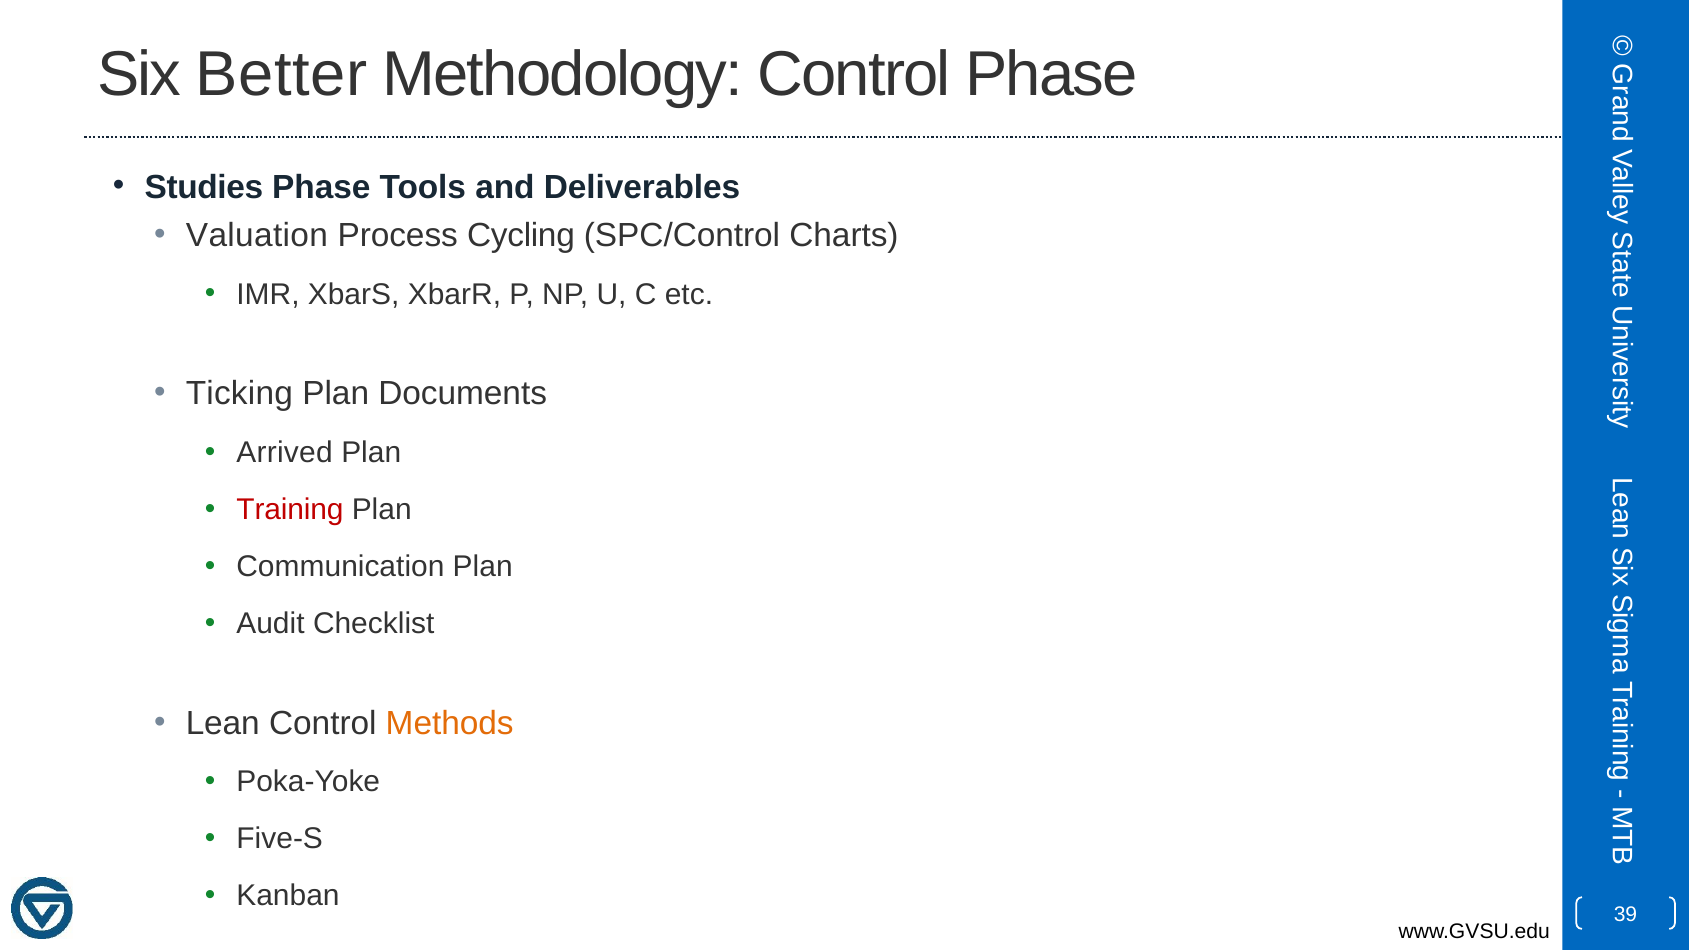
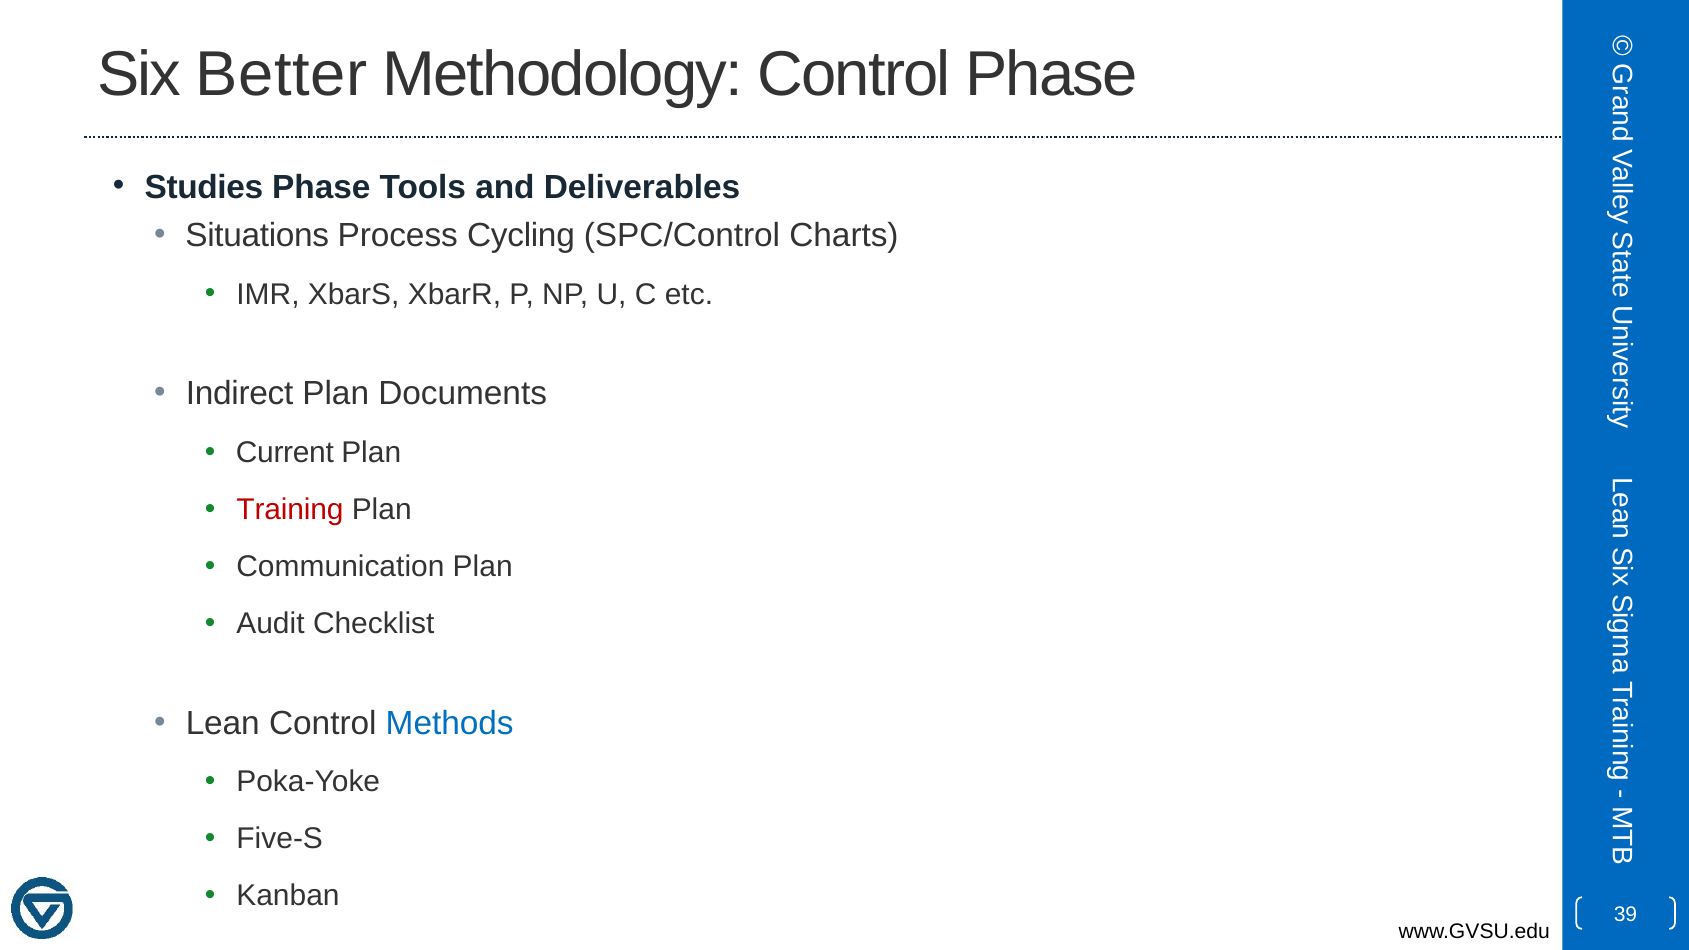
Valuation: Valuation -> Situations (257, 236)
Ticking: Ticking -> Indirect (240, 394)
Arrived: Arrived -> Current (285, 453)
Methods colour: orange -> blue (450, 723)
